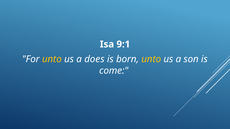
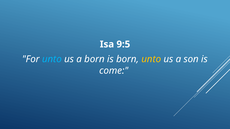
9:1: 9:1 -> 9:5 (123, 44)
unto colour: yellow -> light blue (52, 59)
a does: does -> born (94, 59)
